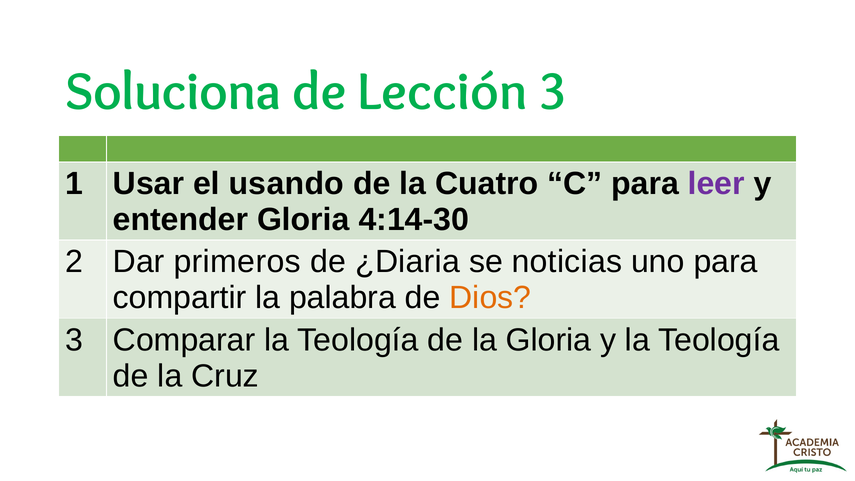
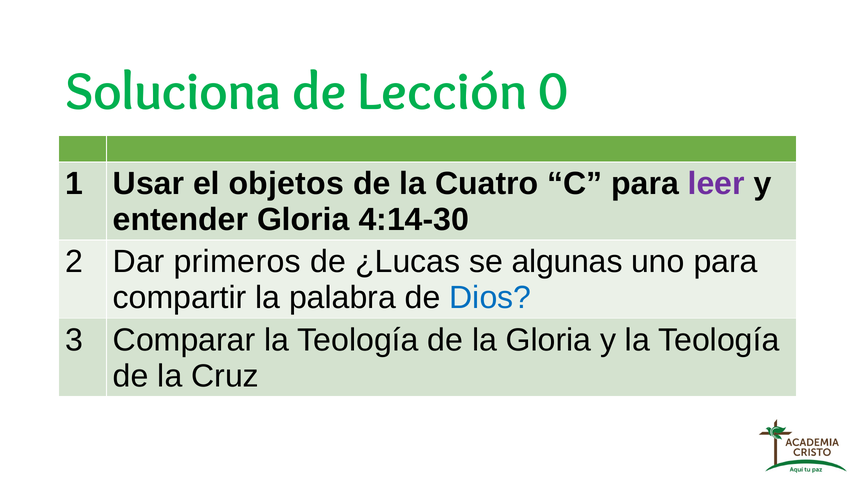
Lección 3: 3 -> 0 (553, 92)
usando: usando -> objetos (286, 184)
¿Diaria: ¿Diaria -> ¿Lucas (408, 262)
noticias: noticias -> algunas (567, 262)
Dios colour: orange -> blue (490, 298)
